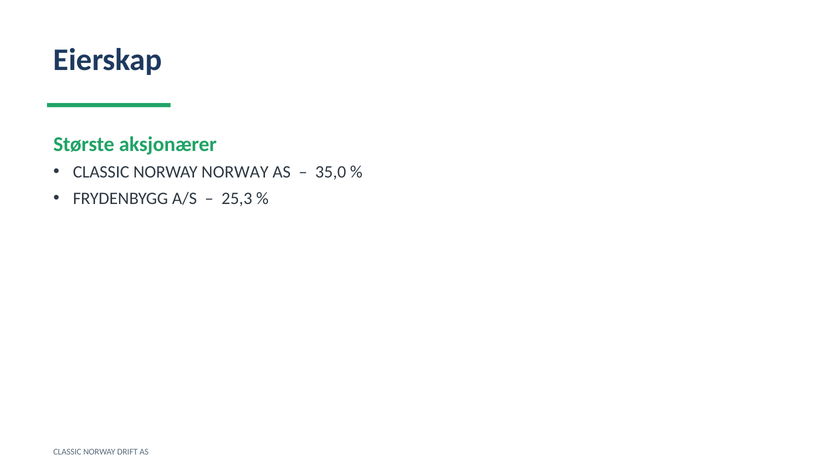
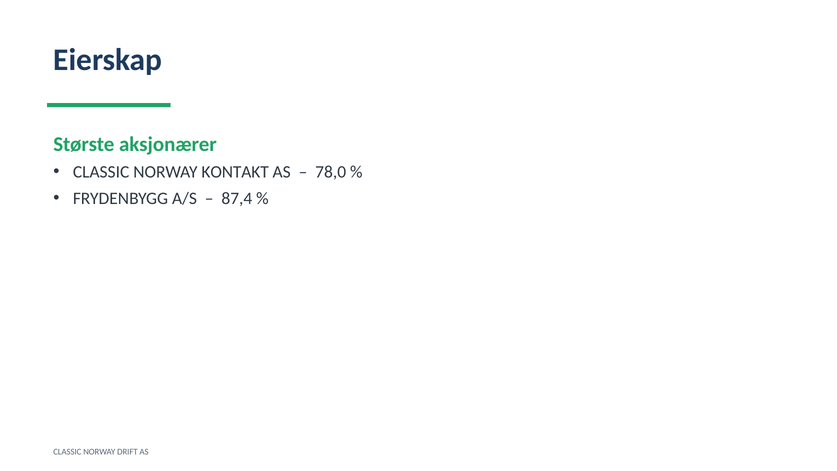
NORWAY NORWAY: NORWAY -> KONTAKT (235, 172)
35,0: 35,0 -> 78,0 (331, 172)
25,3: 25,3 -> 87,4 (237, 198)
